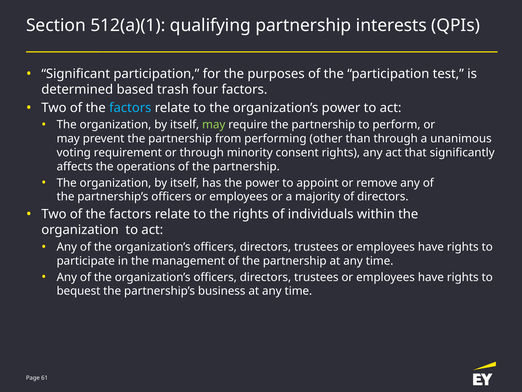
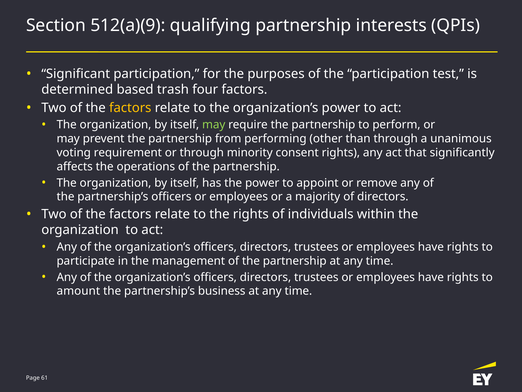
512(a)(1: 512(a)(1 -> 512(a)(9 (128, 25)
factors colour: light blue -> yellow (130, 108)
bequest: bequest -> amount (78, 291)
